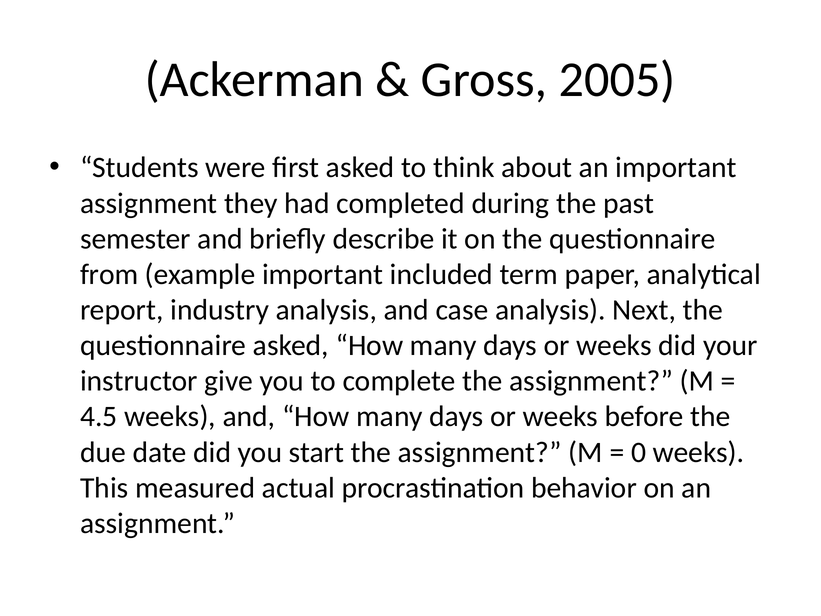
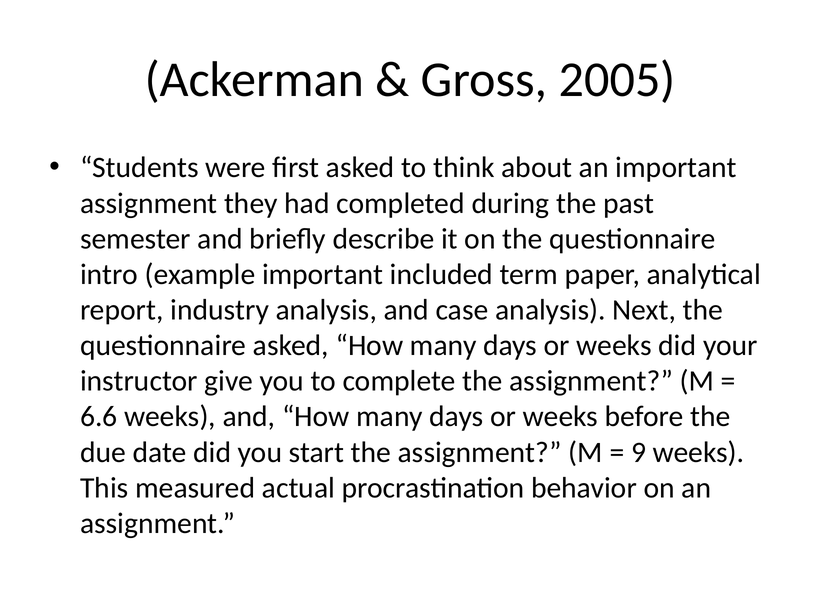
from: from -> intro (109, 274)
4.5: 4.5 -> 6.6 (99, 417)
0: 0 -> 9 (639, 452)
